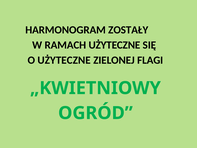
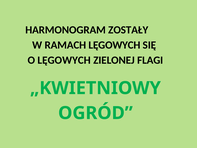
RAMACH UŻYTECZNE: UŻYTECZNE -> LĘGOWYCH (114, 45)
O UŻYTECZNE: UŻYTECZNE -> LĘGOWYCH (64, 60)
